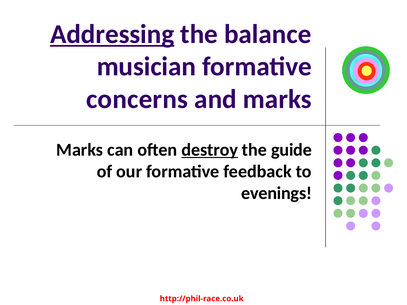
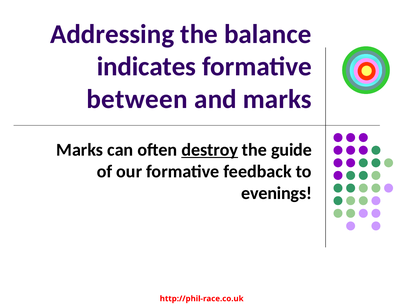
Addressing underline: present -> none (112, 34)
musician: musician -> indicates (146, 67)
concerns: concerns -> between (137, 99)
